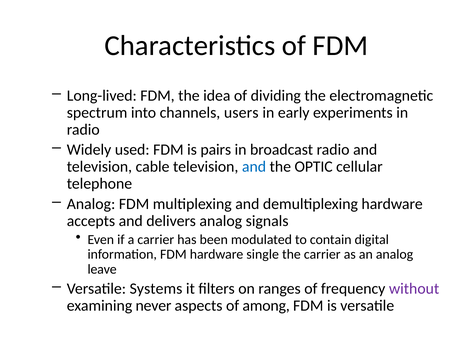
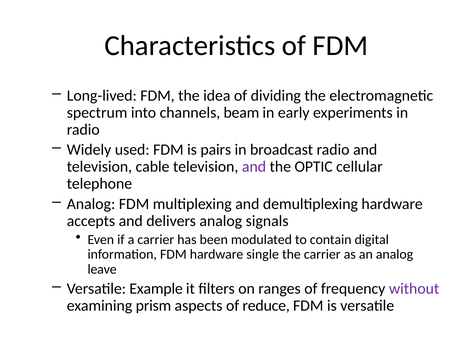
users: users -> beam (241, 113)
and colour: blue -> purple (254, 167)
Systems: Systems -> Example (156, 289)
never: never -> prism (153, 306)
among: among -> reduce (266, 306)
